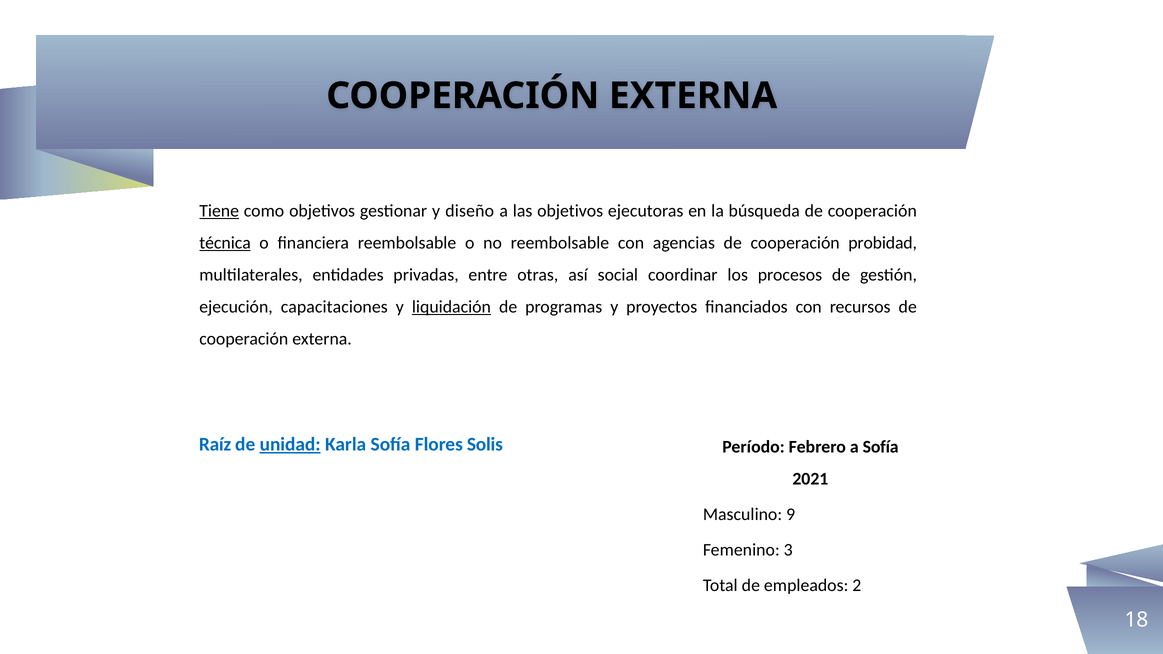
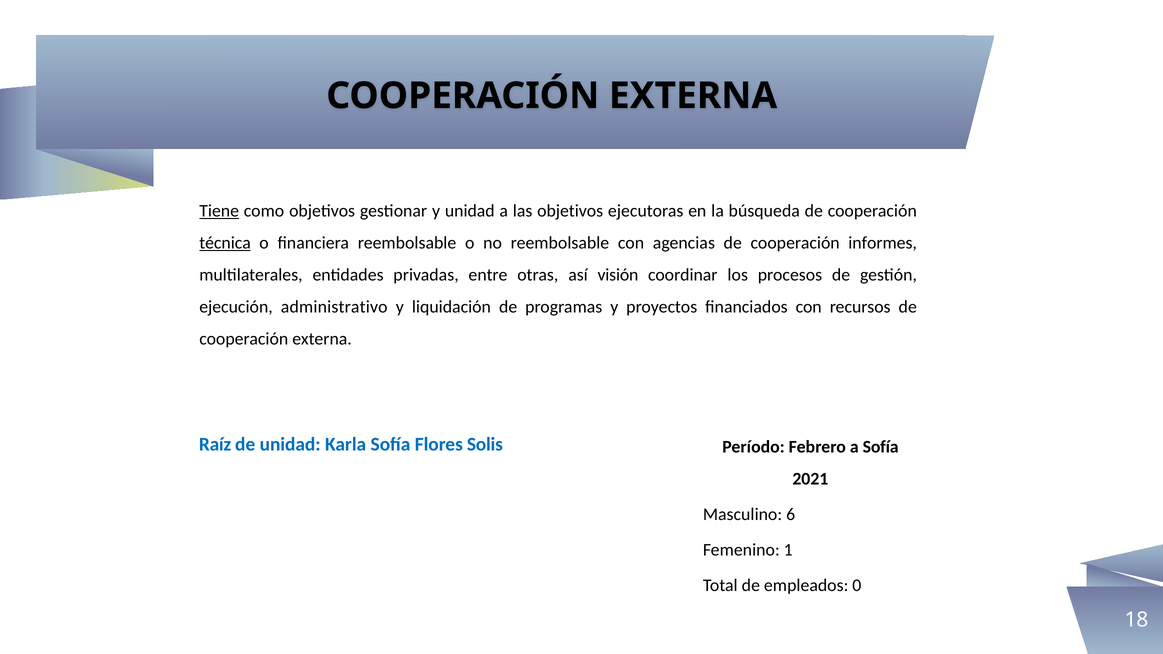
y diseño: diseño -> unidad (470, 211)
probidad: probidad -> informes (883, 243)
social: social -> visión (618, 275)
capacitaciones: capacitaciones -> administrativo (334, 307)
liquidación underline: present -> none (451, 307)
unidad underline: present -> none (290, 445)
9: 9 -> 6 (791, 515)
3: 3 -> 1 (788, 550)
2: 2 -> 0 (857, 586)
